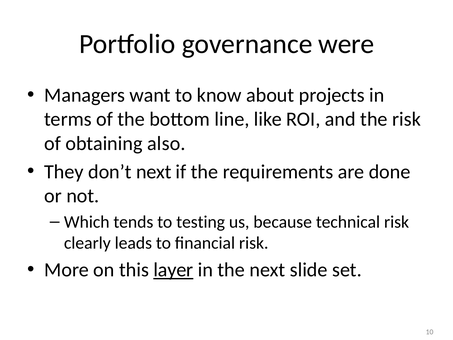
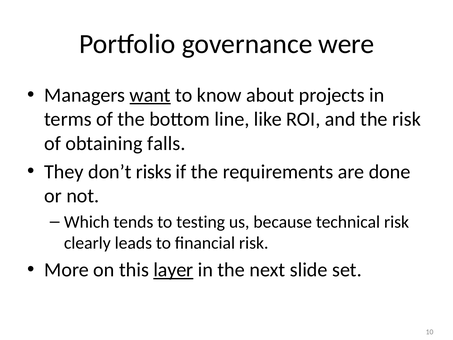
want underline: none -> present (150, 95)
also: also -> falls (166, 143)
don’t next: next -> risks (154, 172)
